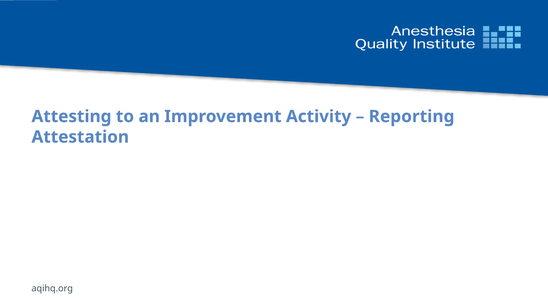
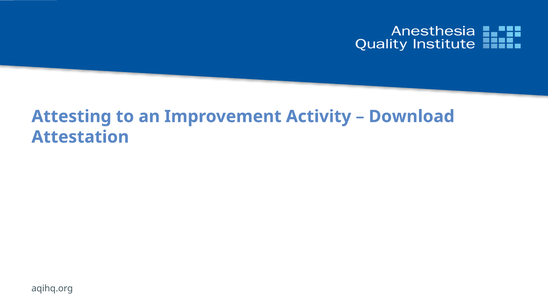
Reporting: Reporting -> Download (412, 117)
